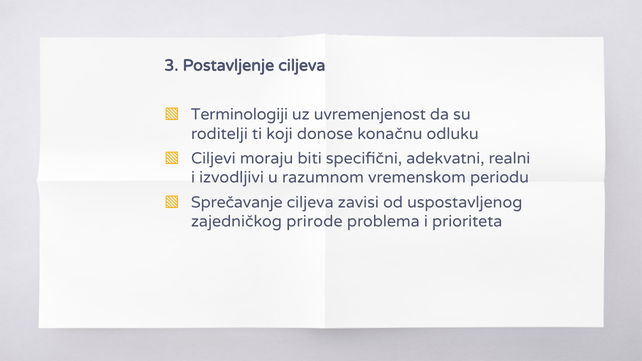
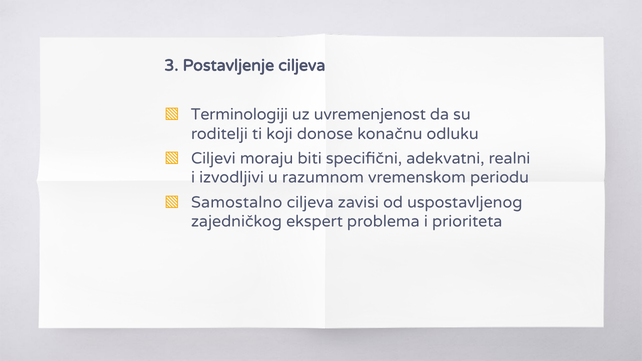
Sprečavanje: Sprečavanje -> Samostalno (237, 202)
prirode: prirode -> ekspert (315, 222)
